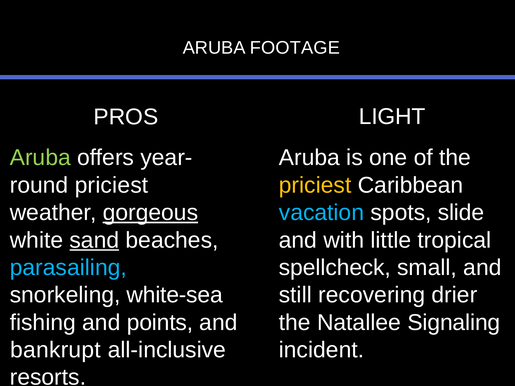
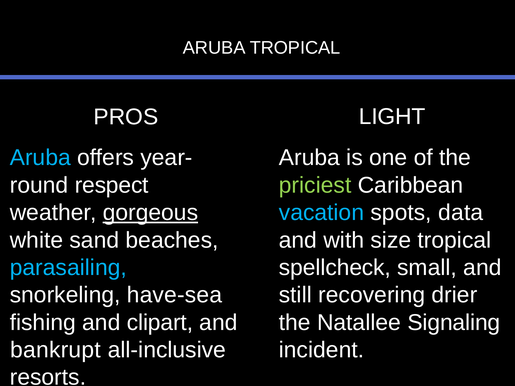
ARUBA FOOTAGE: FOOTAGE -> TROPICAL (295, 48)
Aruba colour: light green -> light blue (40, 158)
priciest: priciest -> respect (112, 185)
priciest colour: yellow -> light green (315, 185)
slide: slide -> data (461, 213)
sand underline: present -> none (94, 240)
little: little -> size (391, 240)
white-sea: white-sea -> have-sea (175, 295)
points: points -> clipart (160, 323)
